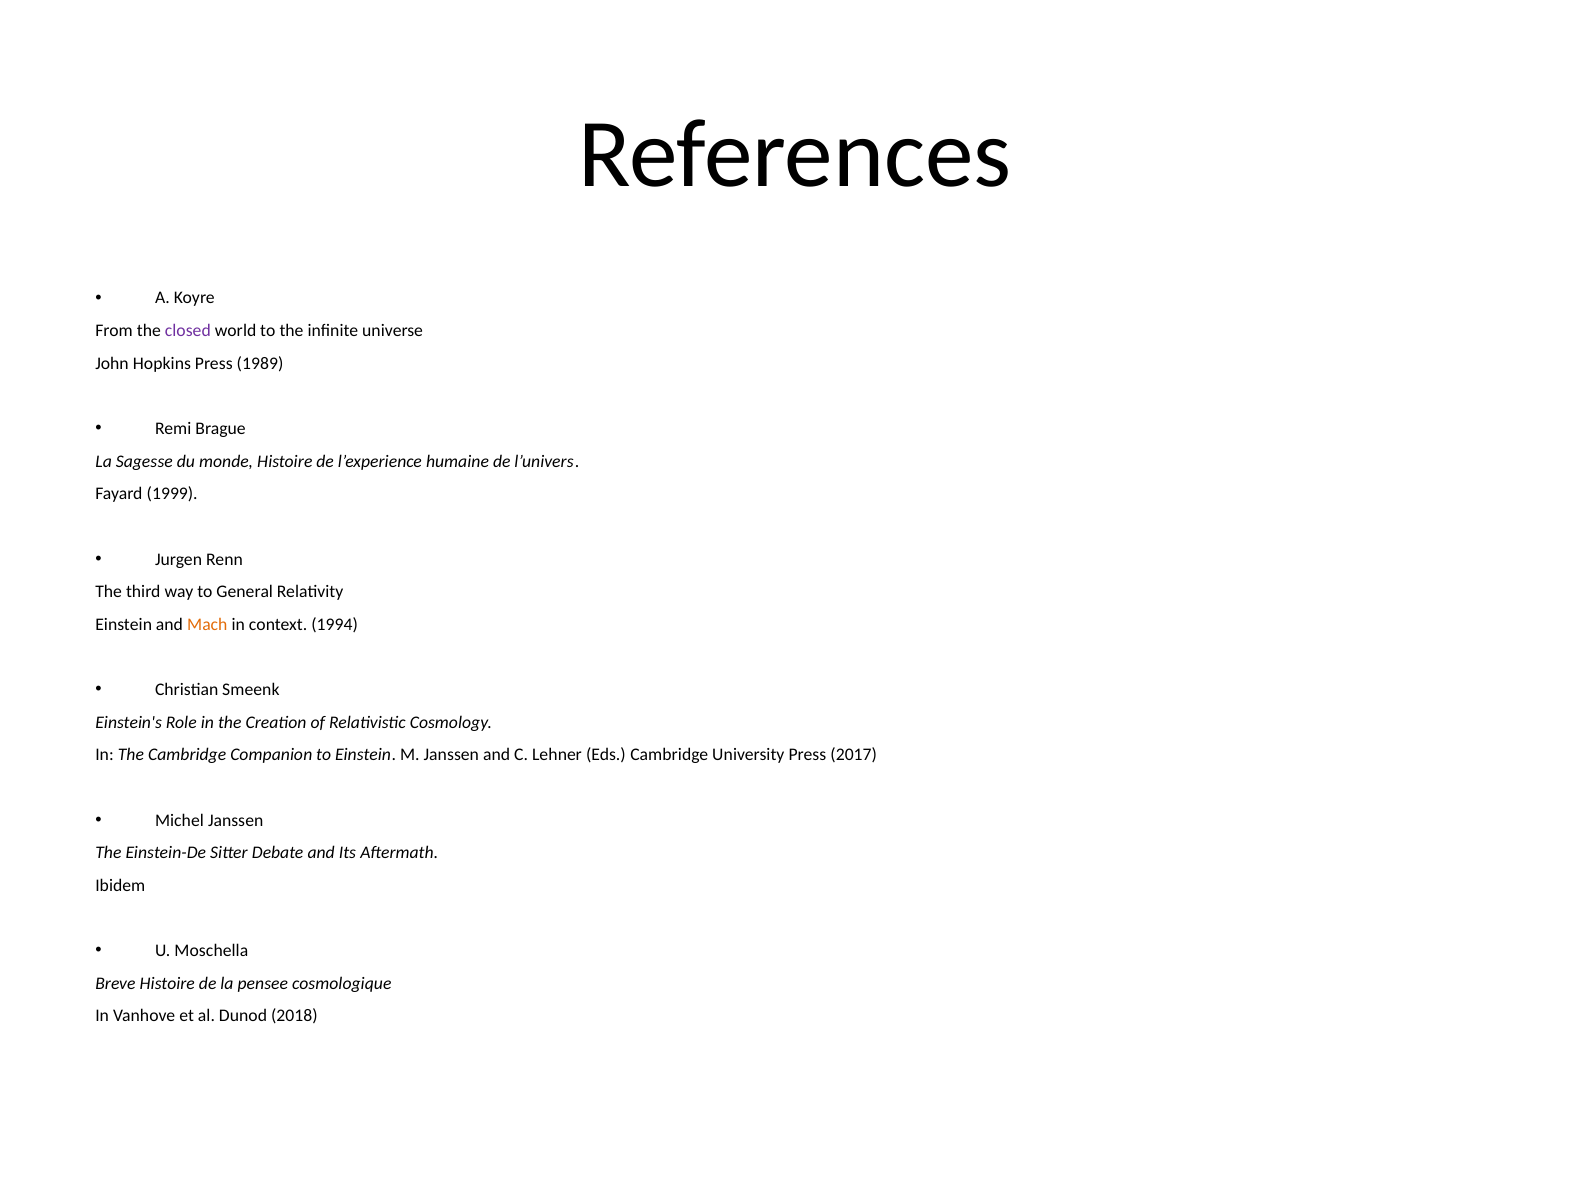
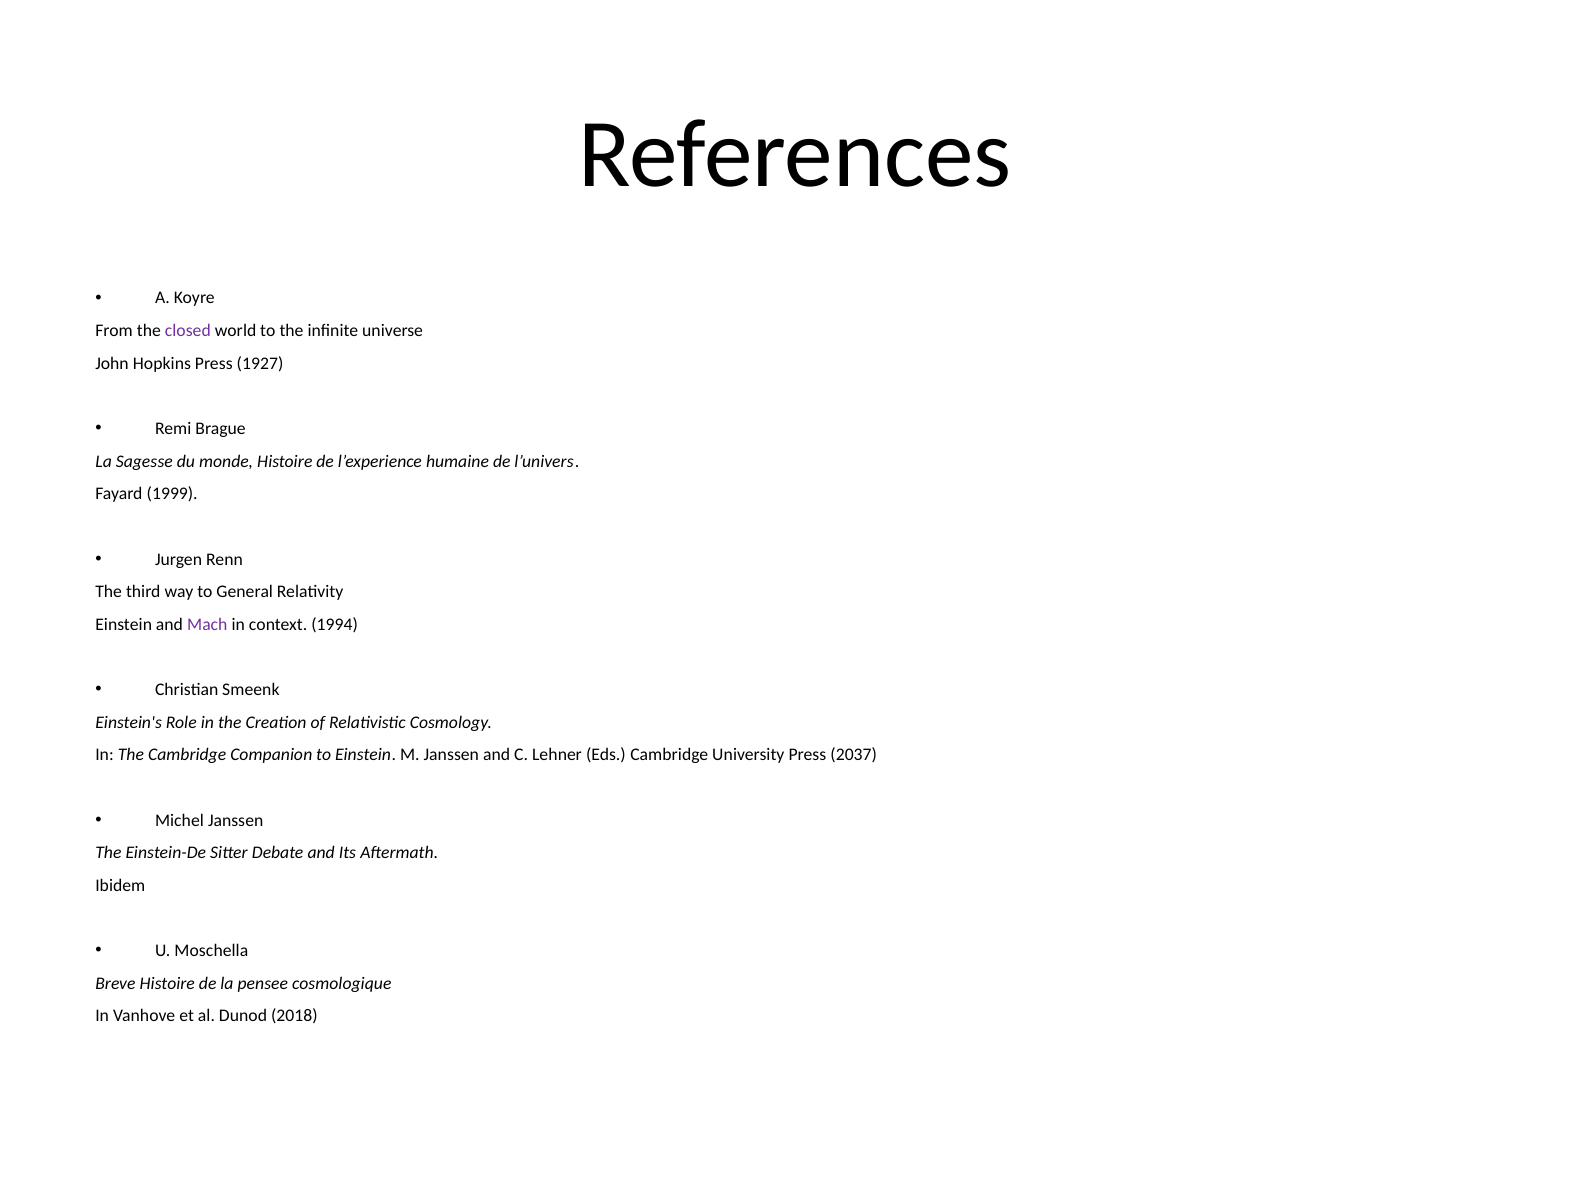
1989: 1989 -> 1927 (260, 363)
Mach colour: orange -> purple (207, 624)
2017: 2017 -> 2037 (854, 755)
